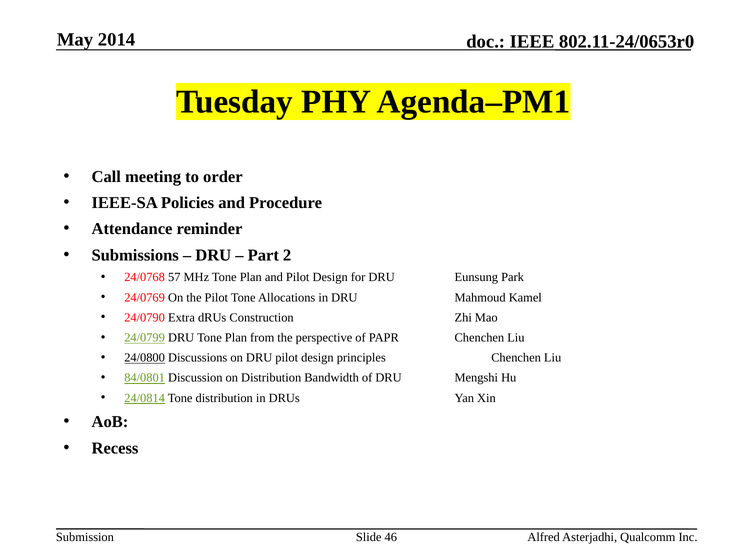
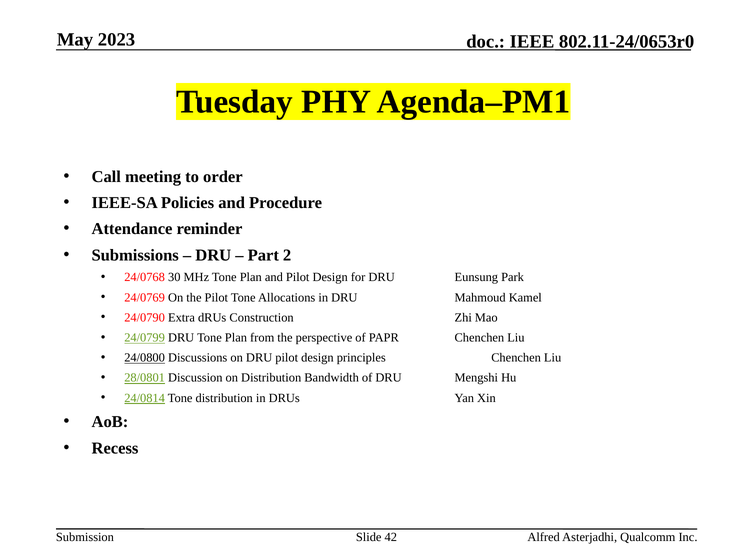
2014: 2014 -> 2023 (117, 40)
57: 57 -> 30 (174, 277)
84/0801: 84/0801 -> 28/0801 (145, 378)
46: 46 -> 42 (391, 537)
